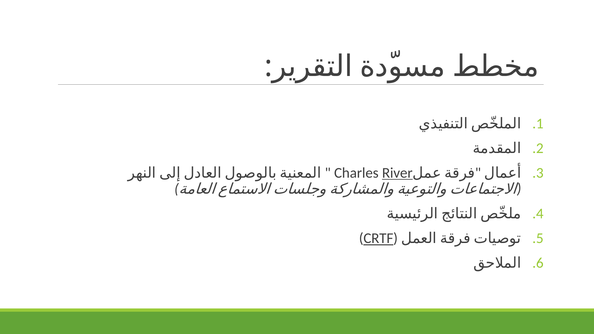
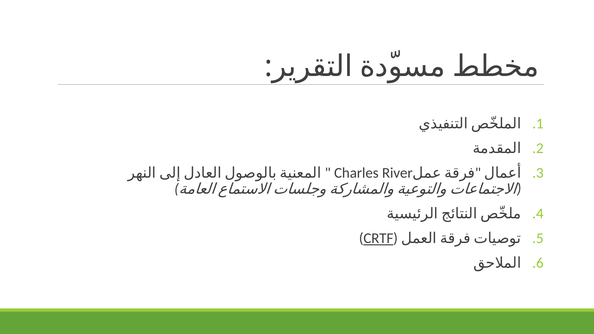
River underline: present -> none (397, 173)
